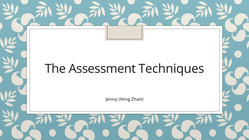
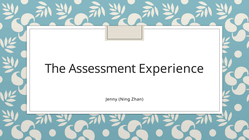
Techniques: Techniques -> Experience (171, 69)
